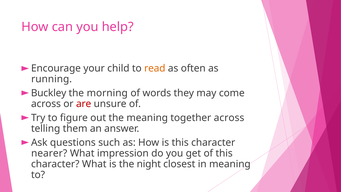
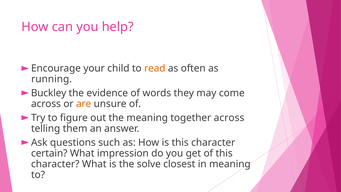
morning: morning -> evidence (107, 93)
are colour: red -> orange (84, 104)
nearer: nearer -> certain (49, 153)
night: night -> solve (149, 164)
